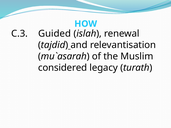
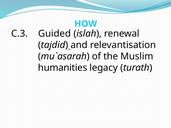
considered: considered -> humanities (63, 68)
